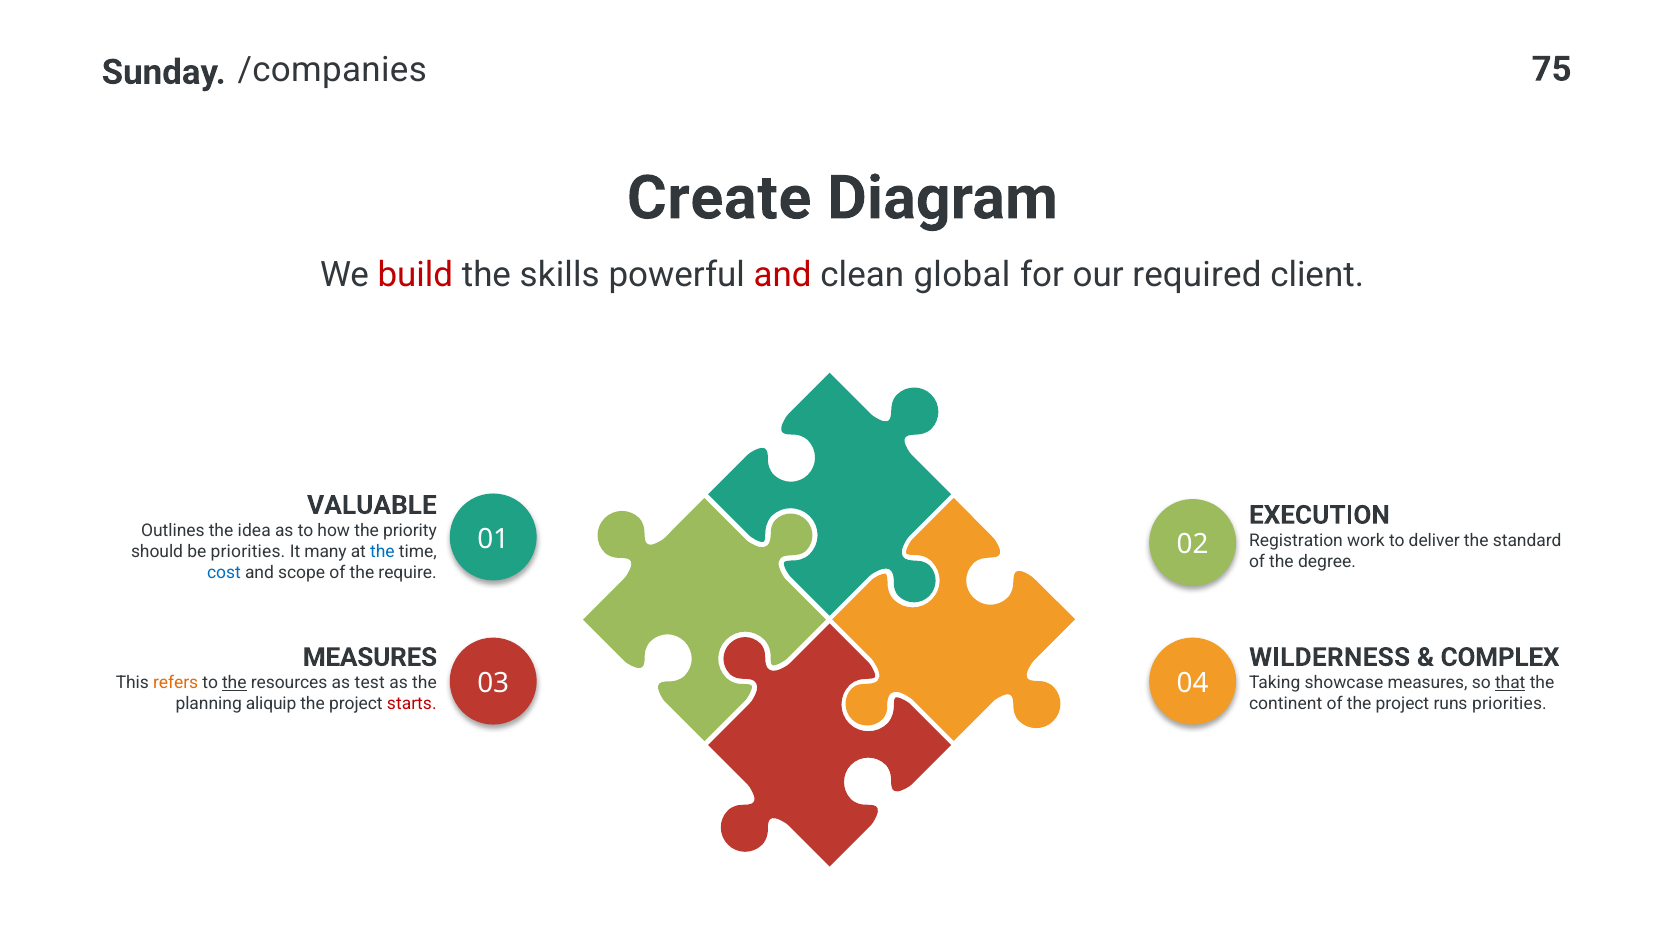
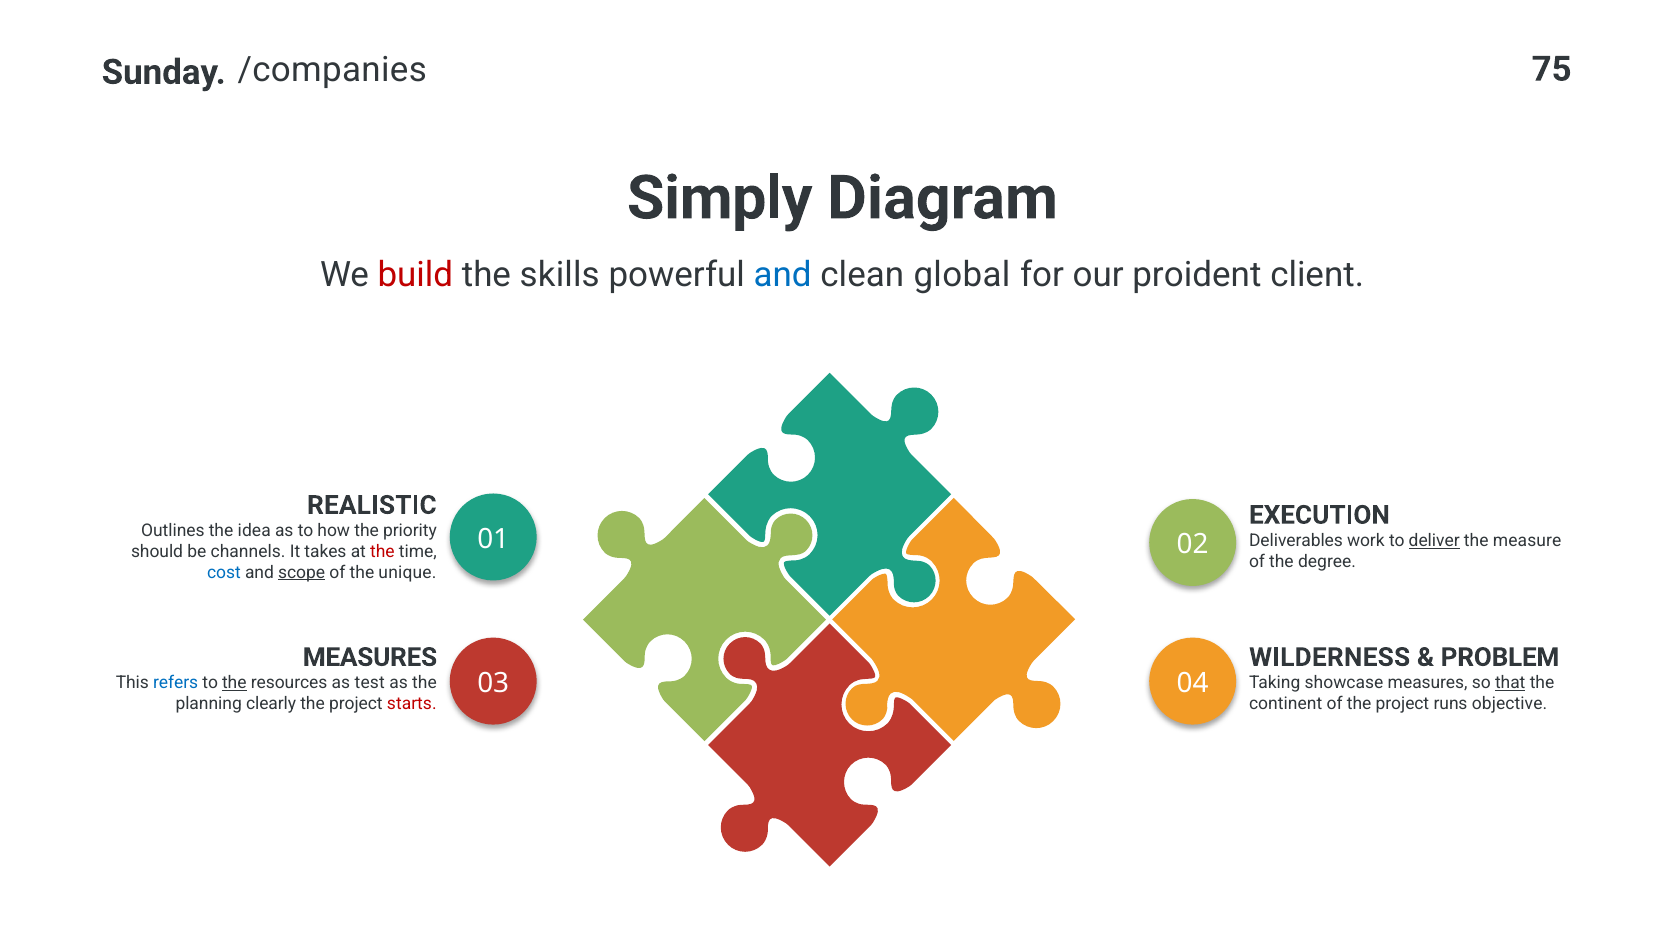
Create: Create -> Simply (720, 198)
and colour: red -> blue (783, 275)
required: required -> proident (1197, 275)
VALUABLE: VALUABLE -> REALISTIC (372, 505)
Registration: Registration -> Deliverables (1296, 540)
deliver underline: none -> present (1434, 540)
standard: standard -> measure (1527, 540)
be priorities: priorities -> channels (248, 551)
many: many -> takes (325, 551)
the colour: blue -> red (382, 551)
scope underline: none -> present (302, 572)
require: require -> unique (407, 572)
COMPLEX: COMPLEX -> PROBLEM (1500, 657)
refers colour: orange -> blue (176, 683)
aliquip: aliquip -> clearly (271, 703)
runs priorities: priorities -> objective (1510, 703)
